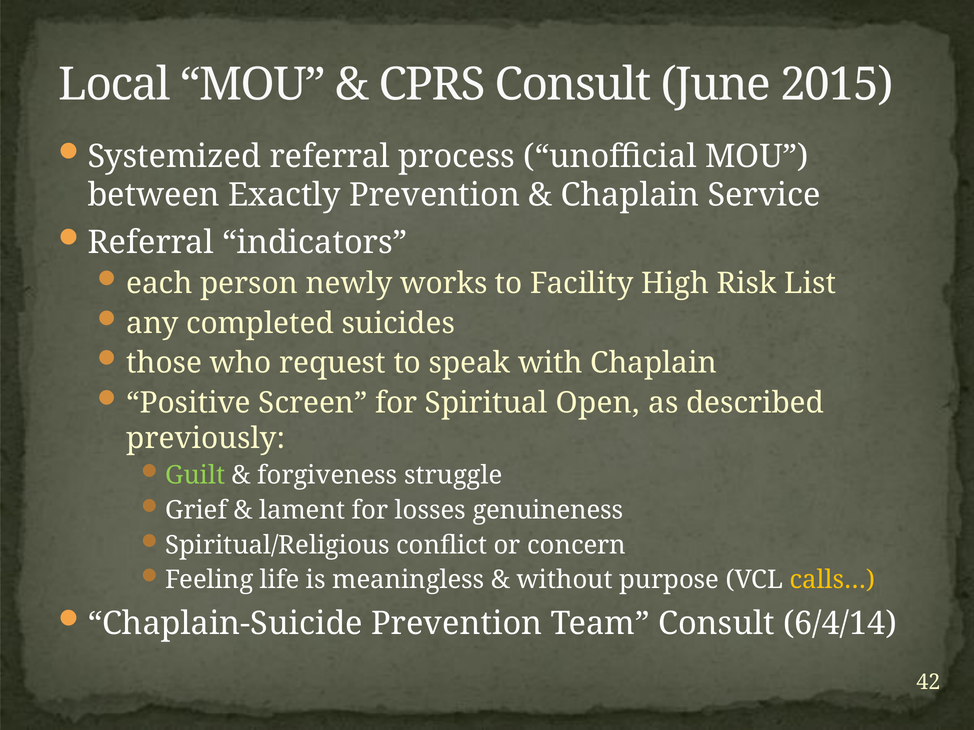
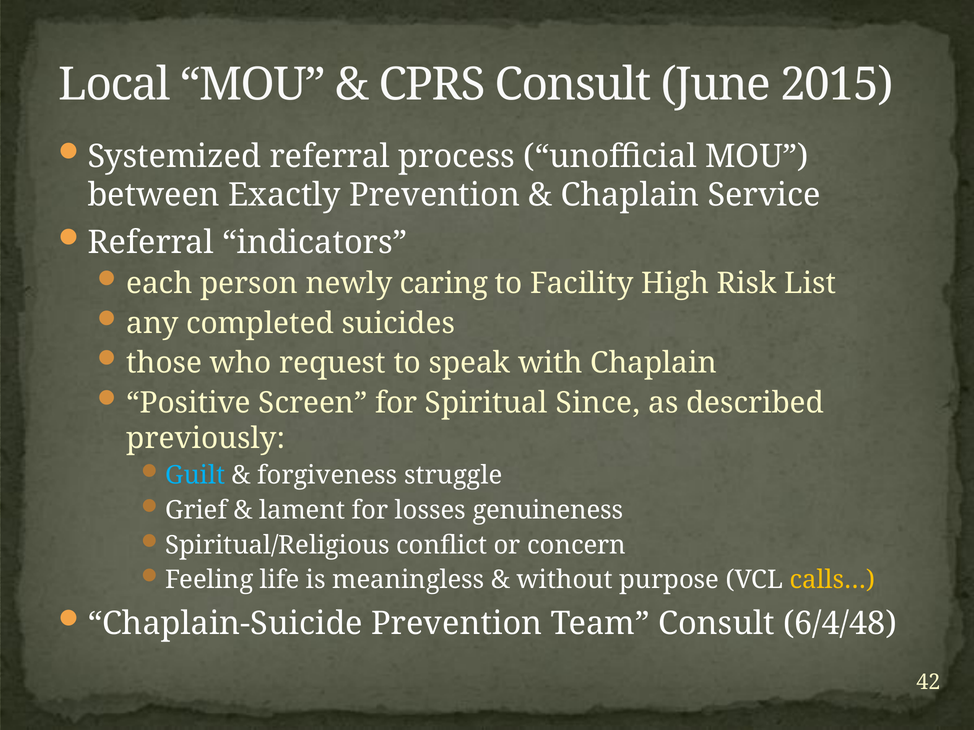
works: works -> caring (444, 284)
Open: Open -> Since (598, 403)
Guilt colour: light green -> light blue (195, 476)
6/4/14: 6/4/14 -> 6/4/48 (840, 624)
